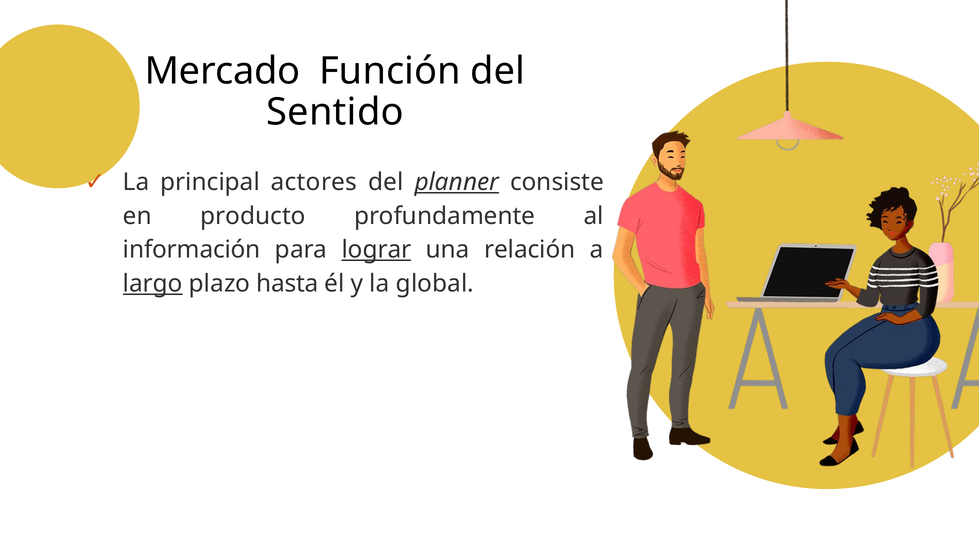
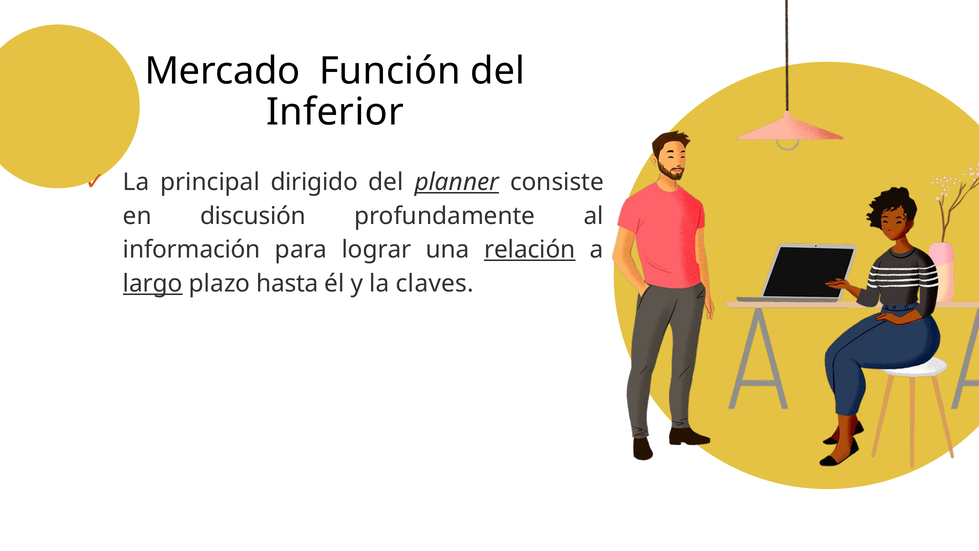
Sentido: Sentido -> Inferior (335, 112)
actores: actores -> dirigido (314, 182)
producto: producto -> discusión (253, 216)
lograr underline: present -> none (376, 250)
relación underline: none -> present (530, 250)
global: global -> claves (435, 283)
